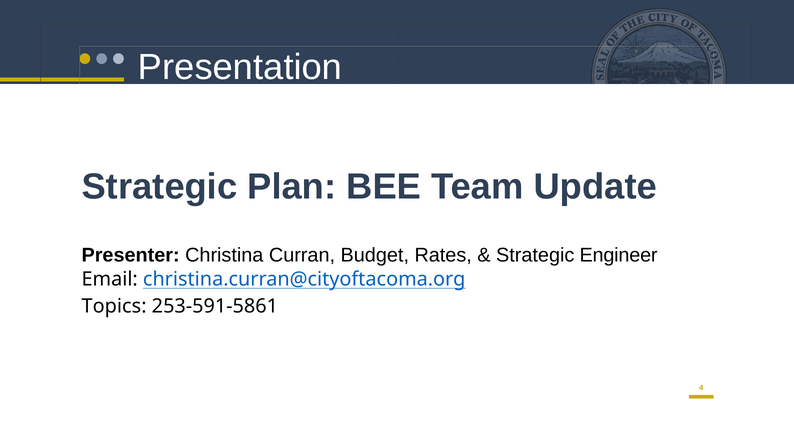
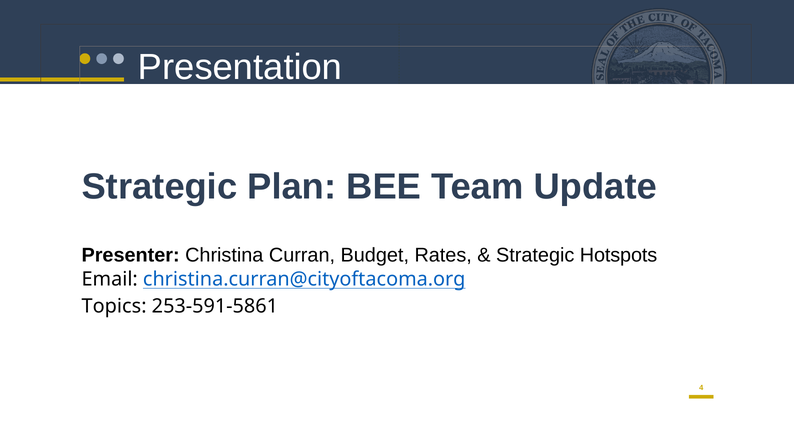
Engineer: Engineer -> Hotspots (619, 256)
